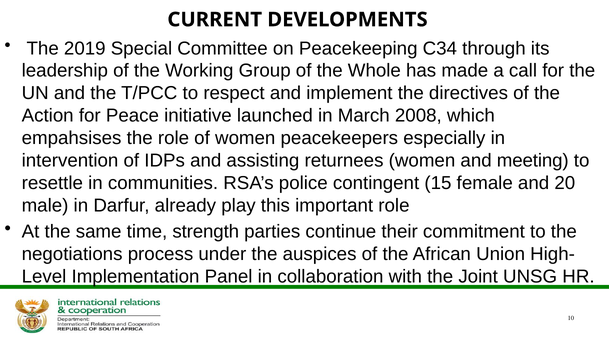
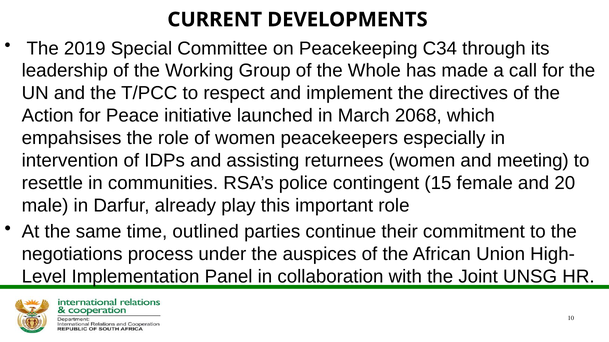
2008: 2008 -> 2068 (418, 116)
strength: strength -> outlined (206, 232)
